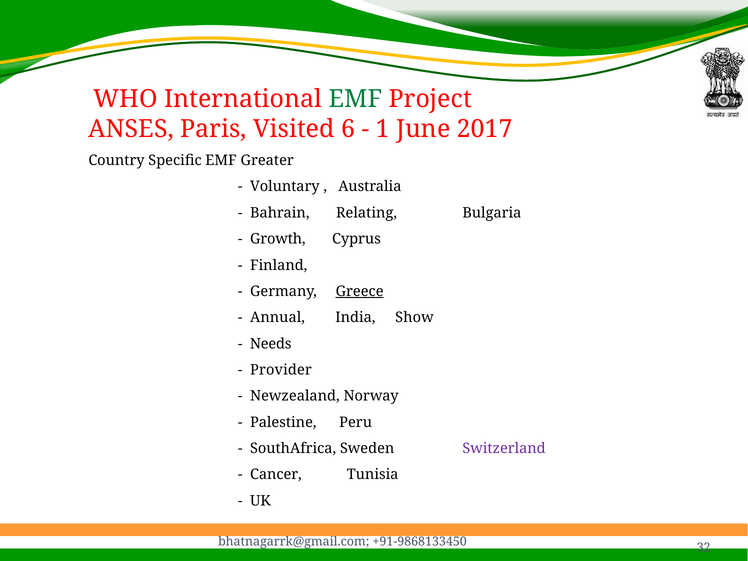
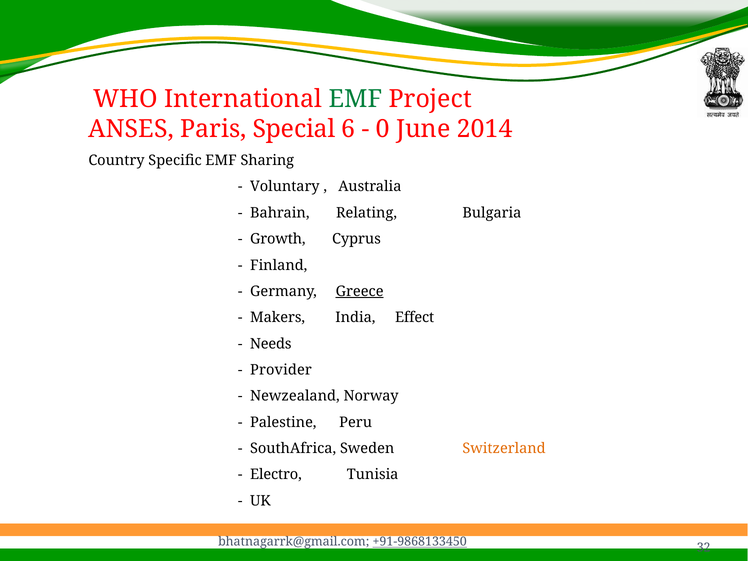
Visited: Visited -> Special (294, 129)
1: 1 -> 0 (383, 129)
2017: 2017 -> 2014 (485, 129)
Greater: Greater -> Sharing (267, 160)
Annual: Annual -> Makers (278, 318)
Show: Show -> Effect (415, 318)
Switzerland colour: purple -> orange (504, 448)
Cancer: Cancer -> Electro (276, 475)
+91-9868133450 underline: none -> present (420, 542)
